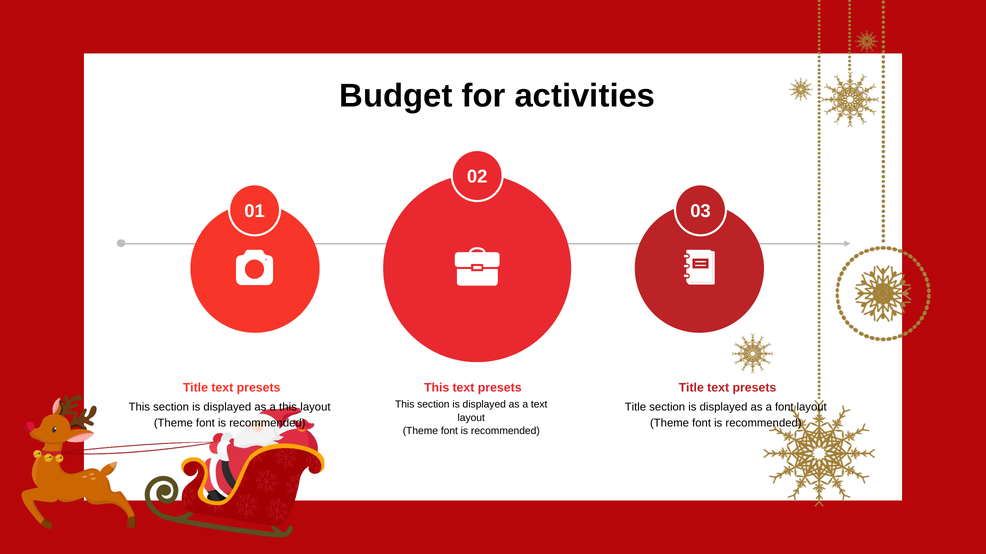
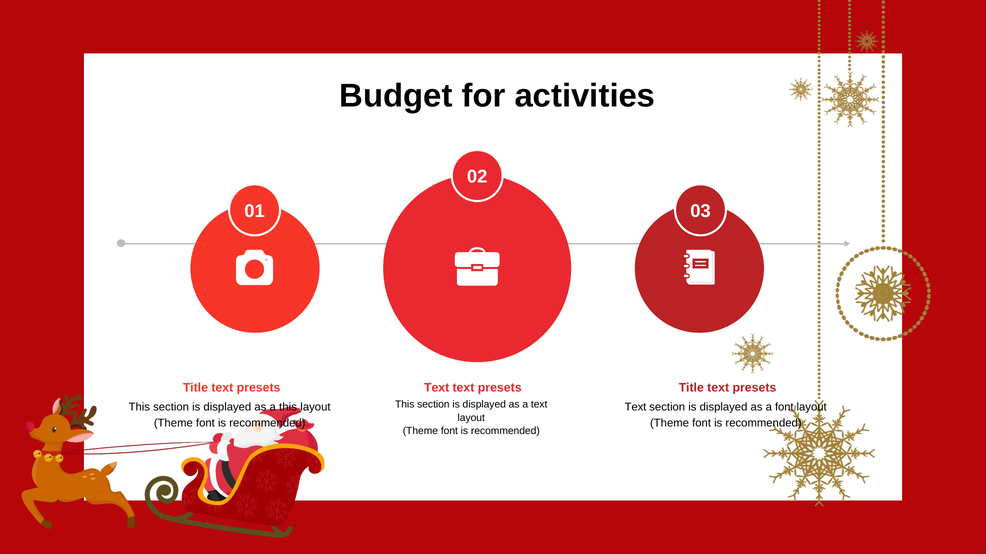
This: This -> Text (437, 388)
Title: Title -> Text (636, 407)
